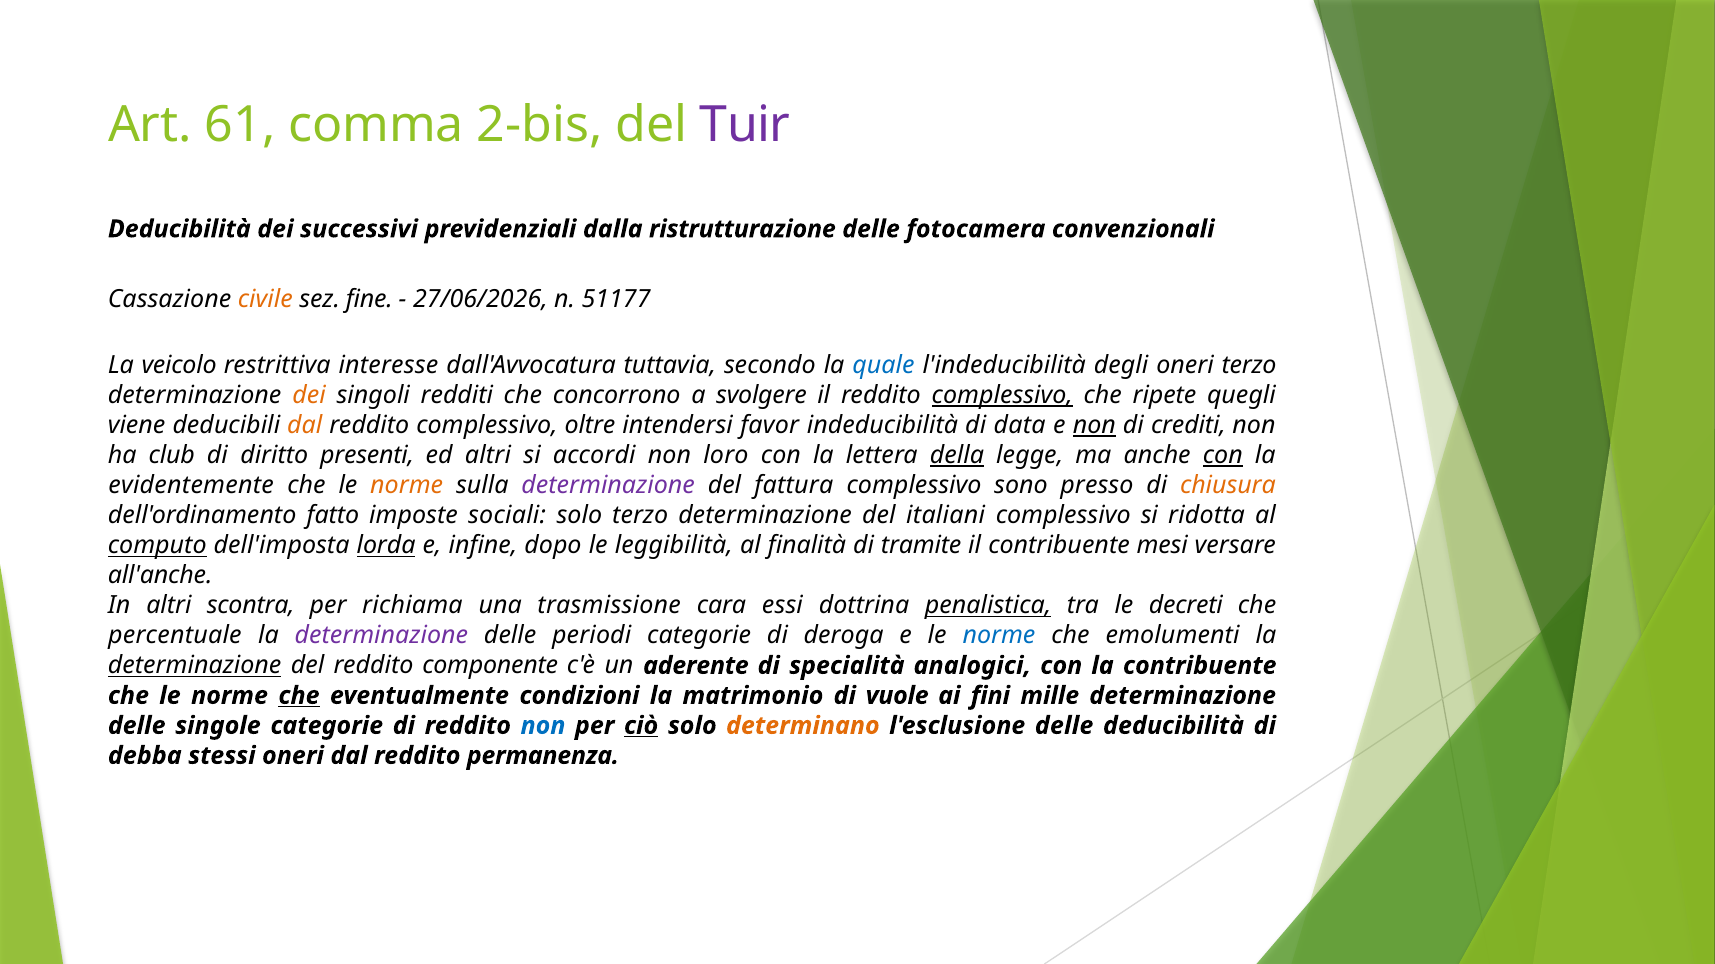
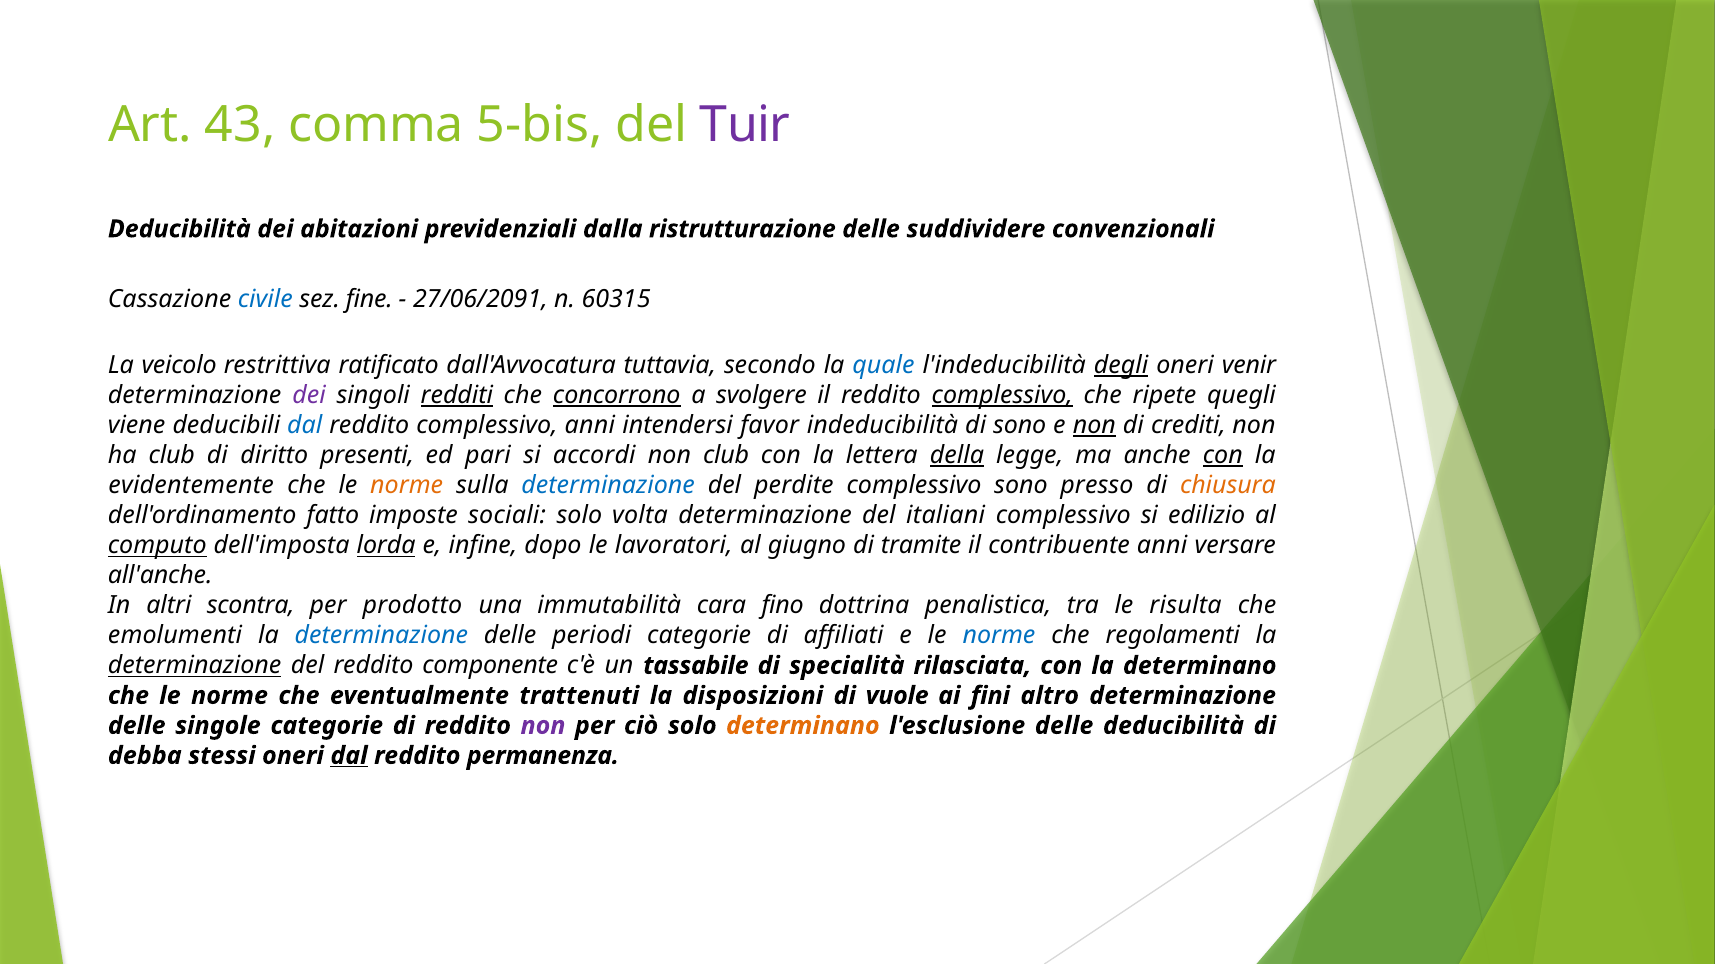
61: 61 -> 43 (240, 126)
2-bis: 2-bis -> 5-bis (540, 126)
successivi: successivi -> abitazioni (359, 229)
fotocamera: fotocamera -> suddividere (976, 229)
civile colour: orange -> blue (265, 299)
27/06/2026: 27/06/2026 -> 27/06/2091 (480, 299)
51177: 51177 -> 60315 (616, 299)
interesse: interesse -> ratificato (389, 366)
degli underline: none -> present (1121, 366)
oneri terzo: terzo -> venir (1249, 366)
dei colour: orange -> purple (309, 396)
redditi underline: none -> present (457, 396)
concorrono underline: none -> present (617, 396)
dal colour: orange -> blue (305, 426)
complessivo oltre: oltre -> anni (590, 426)
di data: data -> sono (1020, 426)
ed altri: altri -> pari (488, 456)
non loro: loro -> club (726, 456)
determinazione colour: purple -> blue (608, 486)
fattura: fattura -> perdite (794, 486)
solo terzo: terzo -> volta (640, 516)
ridotta: ridotta -> edilizio (1207, 516)
leggibilità: leggibilità -> lavoratori (674, 546)
finalità: finalità -> giugno (807, 546)
contribuente mesi: mesi -> anni (1162, 546)
richiama: richiama -> prodotto (412, 606)
trasmissione: trasmissione -> immutabilità (609, 606)
essi: essi -> fino (783, 606)
penalistica underline: present -> none (988, 606)
decreti: decreti -> risulta (1186, 606)
percentuale: percentuale -> emolumenti (175, 636)
determinazione colour: purple -> blue (381, 636)
deroga: deroga -> affiliati (844, 636)
emolumenti: emolumenti -> regolamenti (1173, 636)
aderente: aderente -> tassabile (696, 666)
analogici: analogici -> rilasciata (972, 666)
la contribuente: contribuente -> determinano (1200, 666)
che underline: present -> none (299, 696)
condizioni: condizioni -> trattenuti (579, 696)
matrimonio: matrimonio -> disposizioni (753, 696)
mille: mille -> altro (1050, 696)
non colour: blue -> purple (543, 726)
ciò underline: present -> none (641, 726)
dal underline: none -> present (349, 756)
